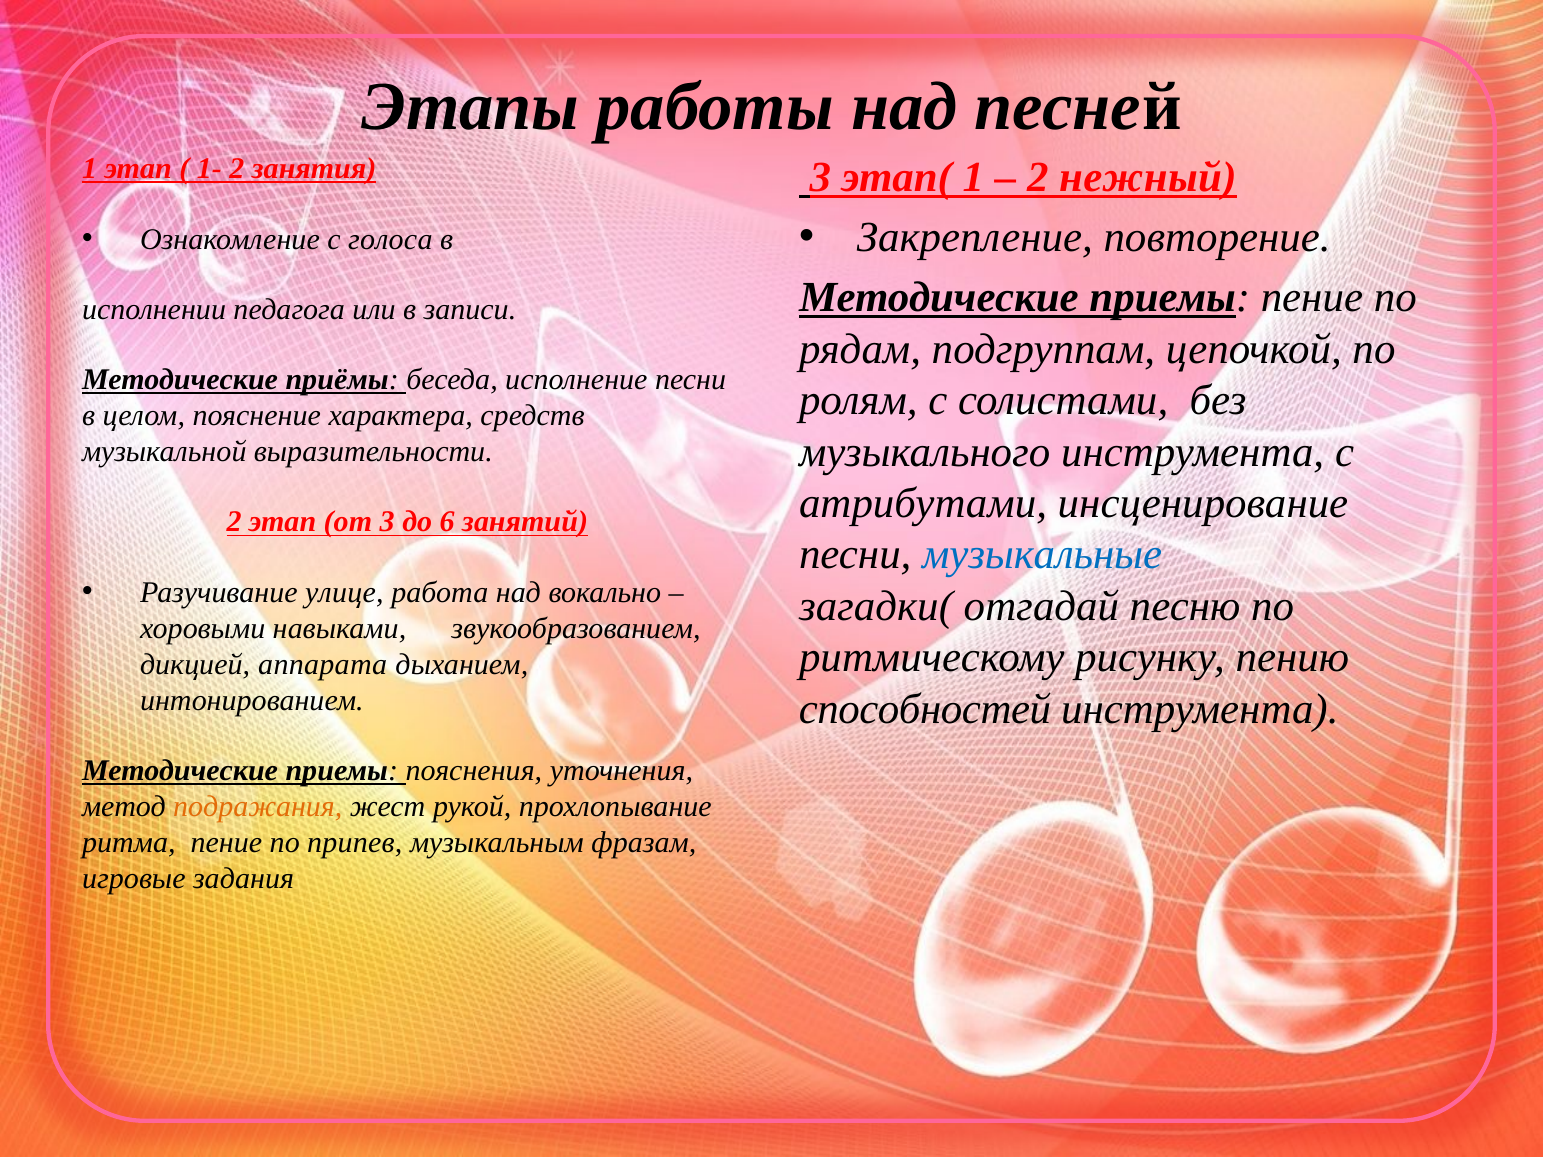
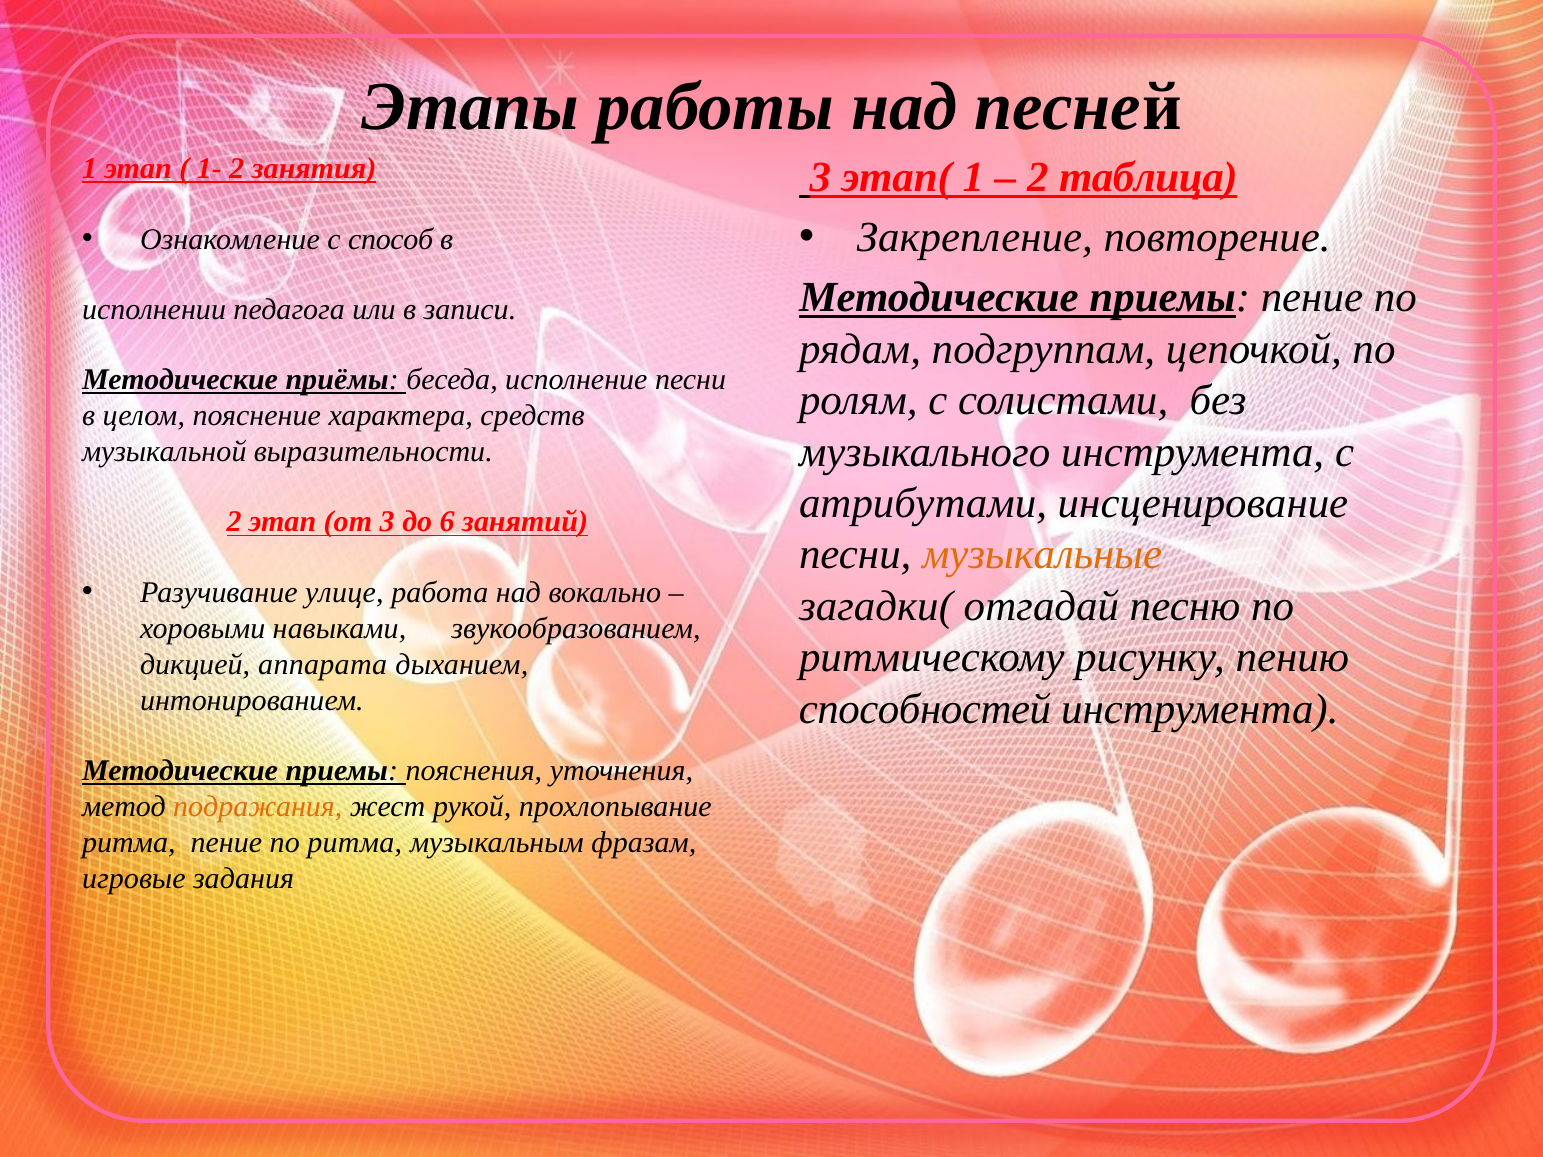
нежный: нежный -> таблица (1148, 178)
голоса: голоса -> способ (391, 239)
музыкальные colour: blue -> orange (1042, 555)
по припев: припев -> ритма (355, 843)
